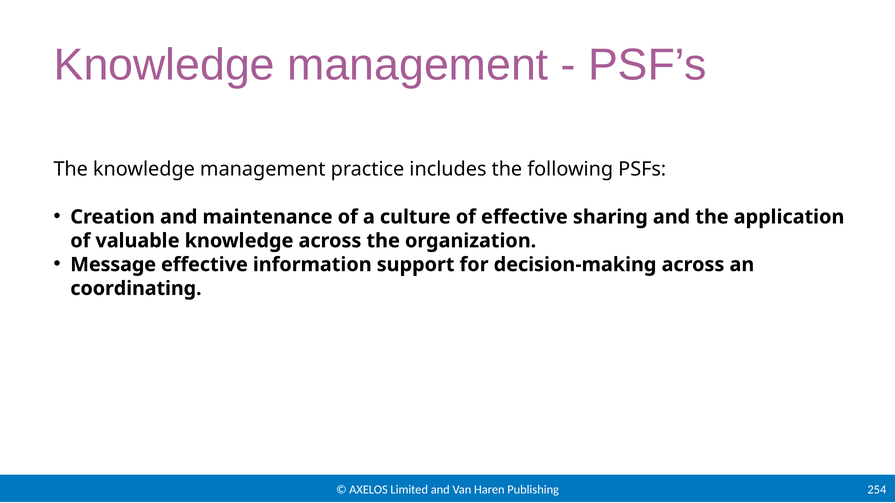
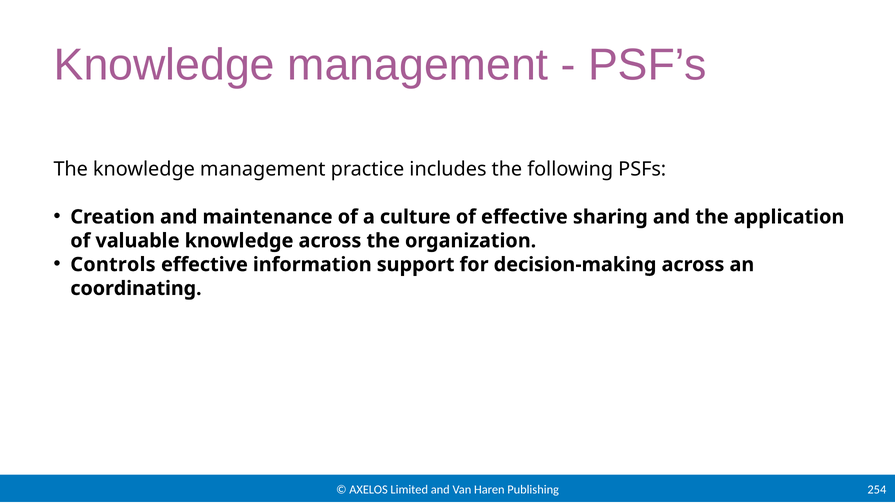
Message: Message -> Controls (113, 265)
